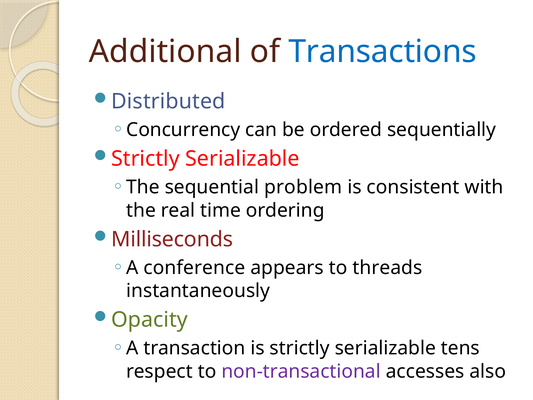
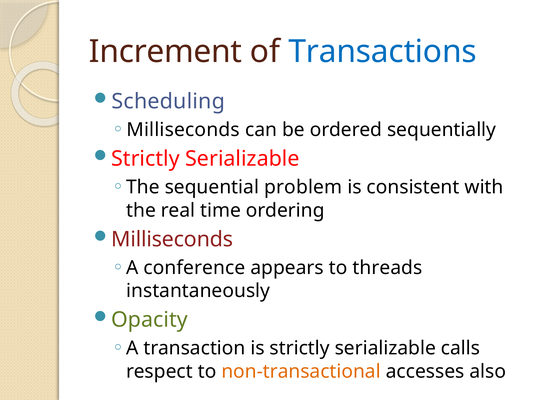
Additional: Additional -> Increment (165, 52)
Distributed: Distributed -> Scheduling (168, 101)
Concurrency: Concurrency -> Milliseconds (183, 130)
tens: tens -> calls (460, 348)
non-transactional colour: purple -> orange (301, 371)
